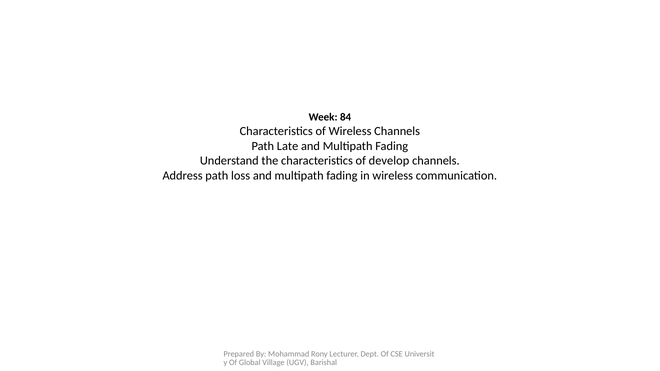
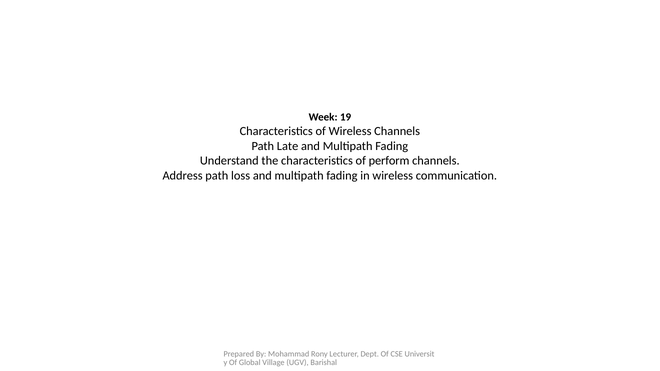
84: 84 -> 19 (346, 117)
develop: develop -> perform (389, 161)
